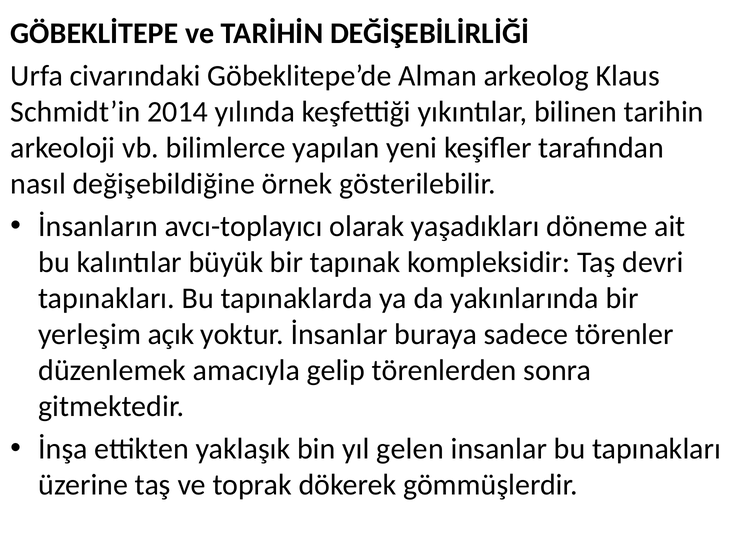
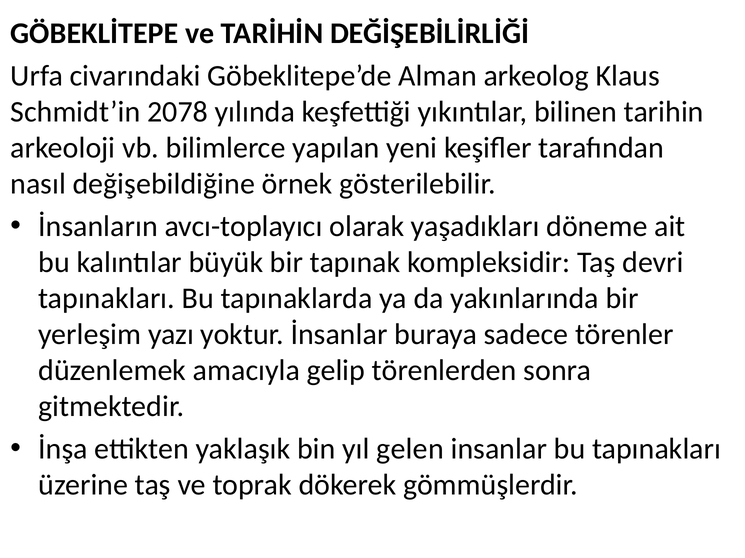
2014: 2014 -> 2078 (178, 112)
açık: açık -> yazı (171, 335)
